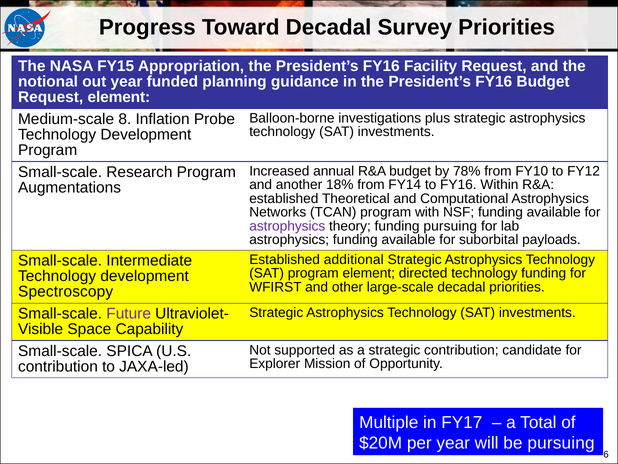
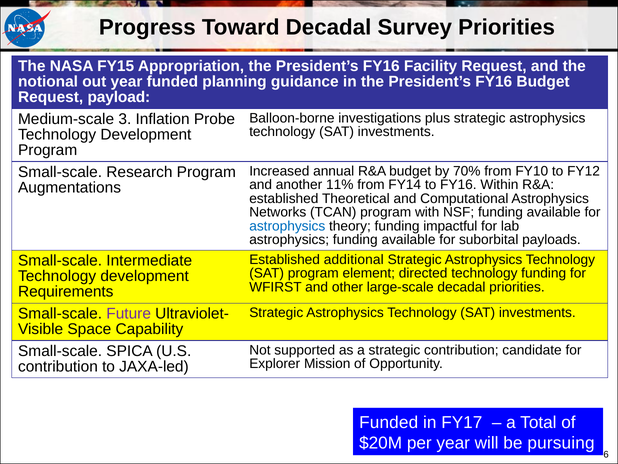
Request element: element -> payload (119, 97)
8: 8 -> 3 (125, 119)
78%: 78% -> 70% (467, 171)
18%: 18% -> 11% (340, 185)
astrophysics colour: purple -> blue (287, 226)
funding pursuing: pursuing -> impactful (450, 226)
Spectroscopy: Spectroscopy -> Requirements (66, 291)
Multiple: Multiple -> Funded (389, 422)
